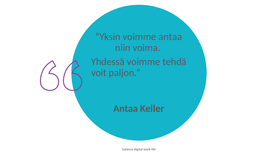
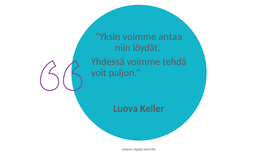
voima: voima -> löydät (146, 48)
Antaa: Antaa -> Luova (126, 108)
